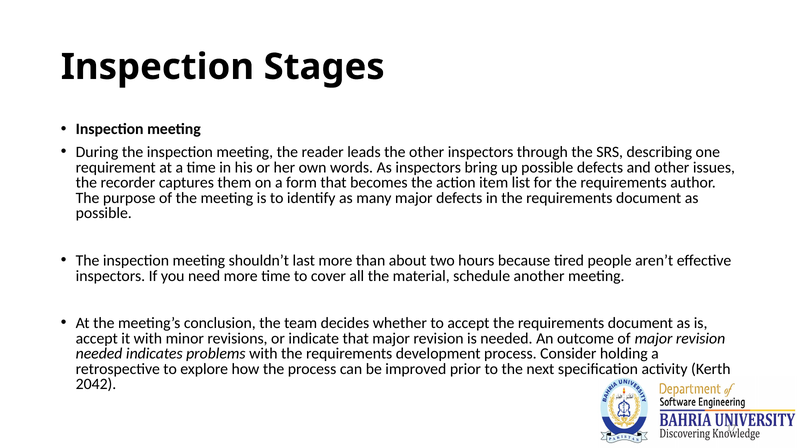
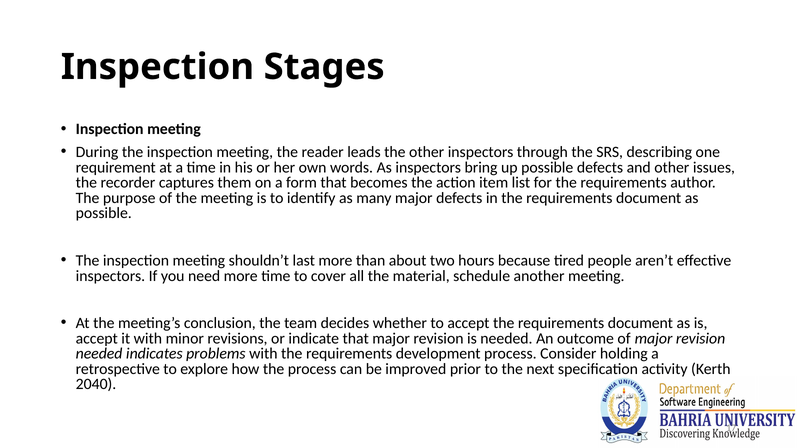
2042: 2042 -> 2040 (96, 385)
